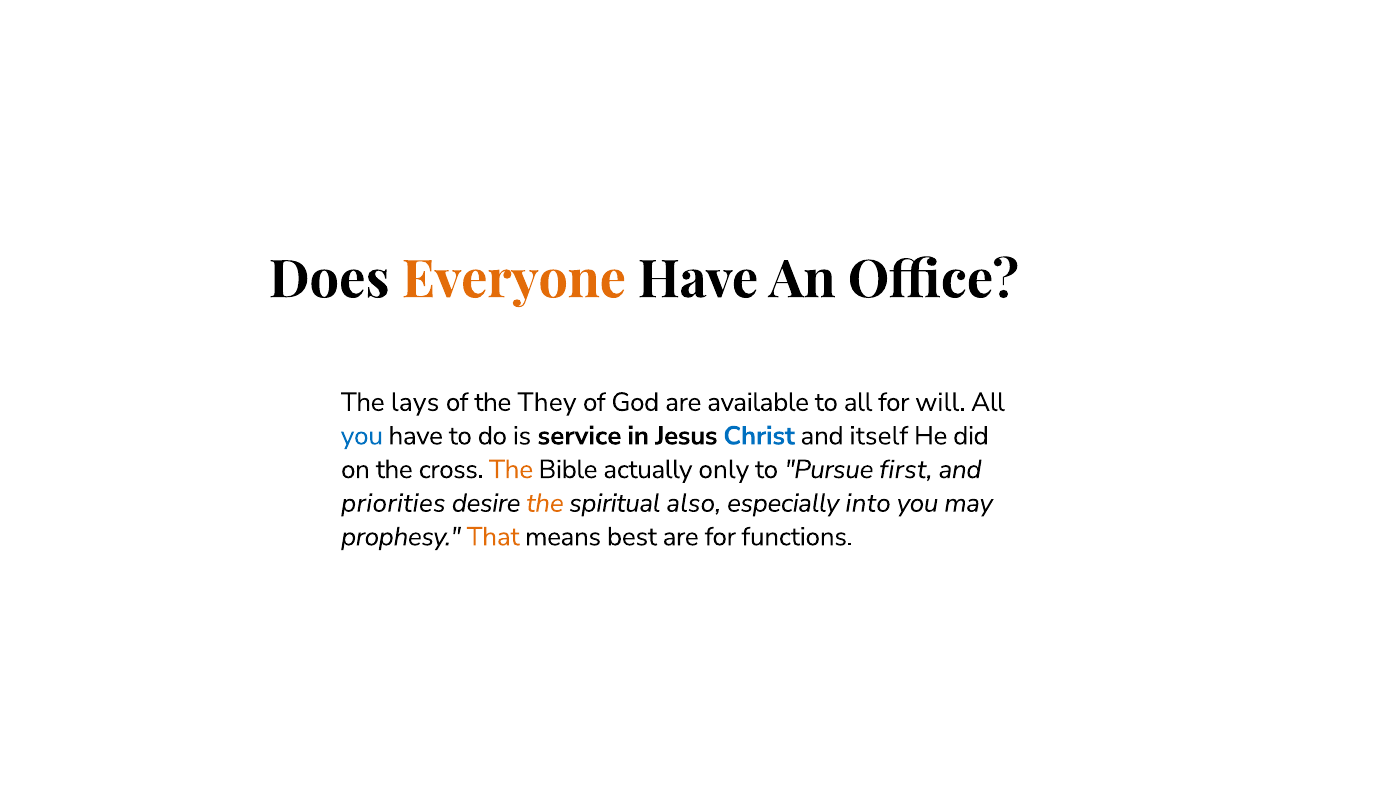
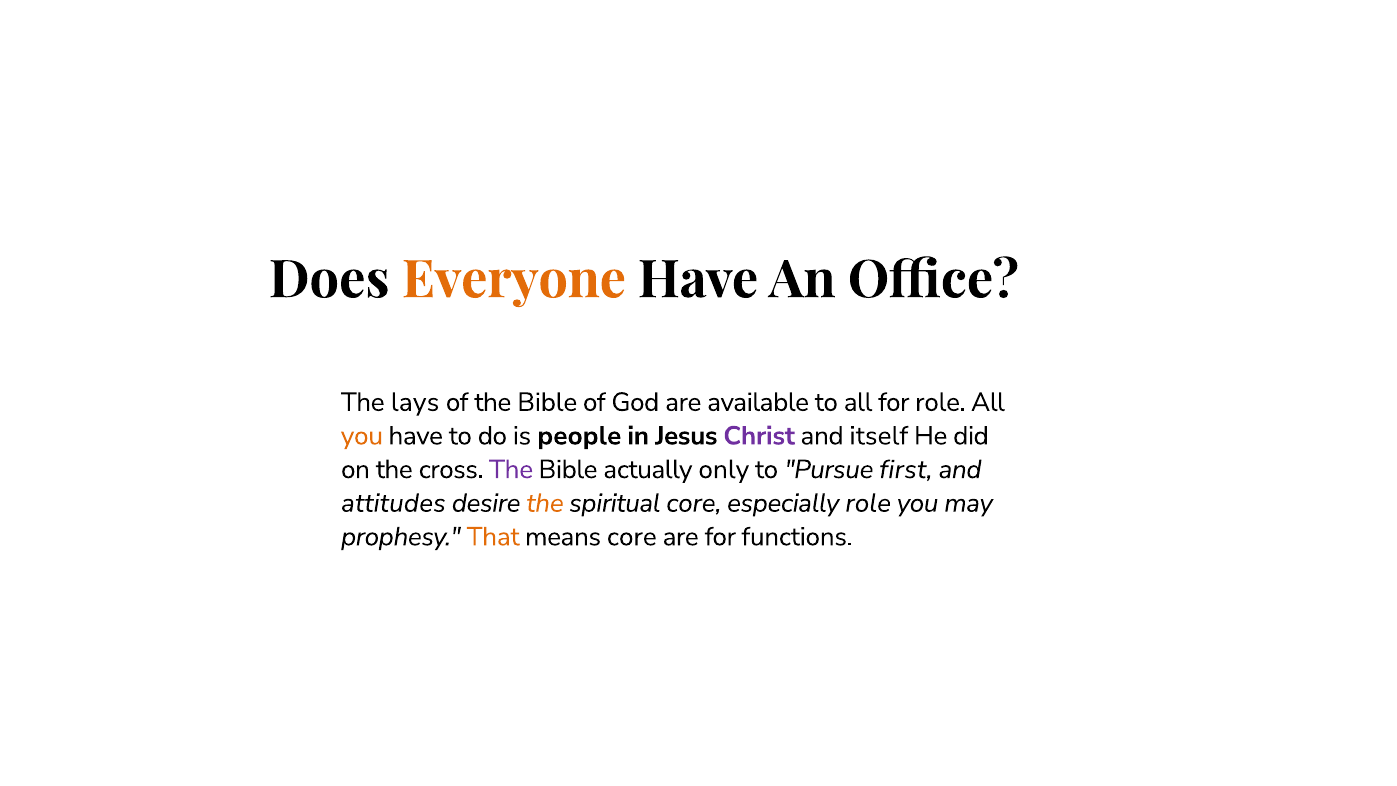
of the They: They -> Bible (547, 402)
for will: will -> role (940, 402)
you colour: blue -> orange (362, 436)
service: service -> people (579, 436)
Christ colour: blue -> purple (759, 436)
The colour: orange -> purple (511, 469)
priorities: priorities -> attitudes (393, 503)
spiritual also: also -> core (694, 503)
especially into: into -> role (868, 503)
means best: best -> core (632, 537)
